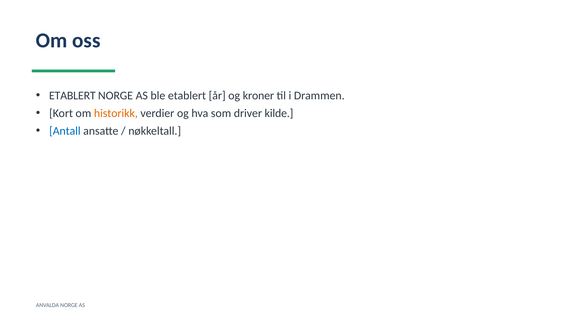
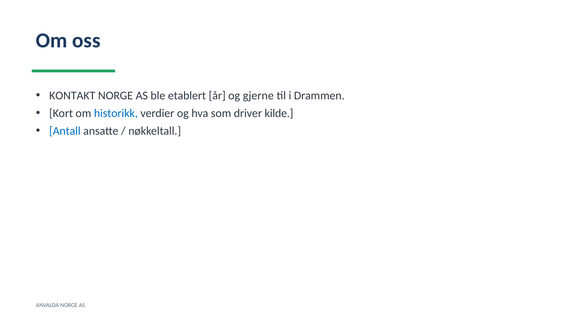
ETABLERT: ETABLERT -> KONTAKT (72, 96)
kroner: kroner -> gjerne (258, 96)
historikk colour: orange -> blue (116, 113)
